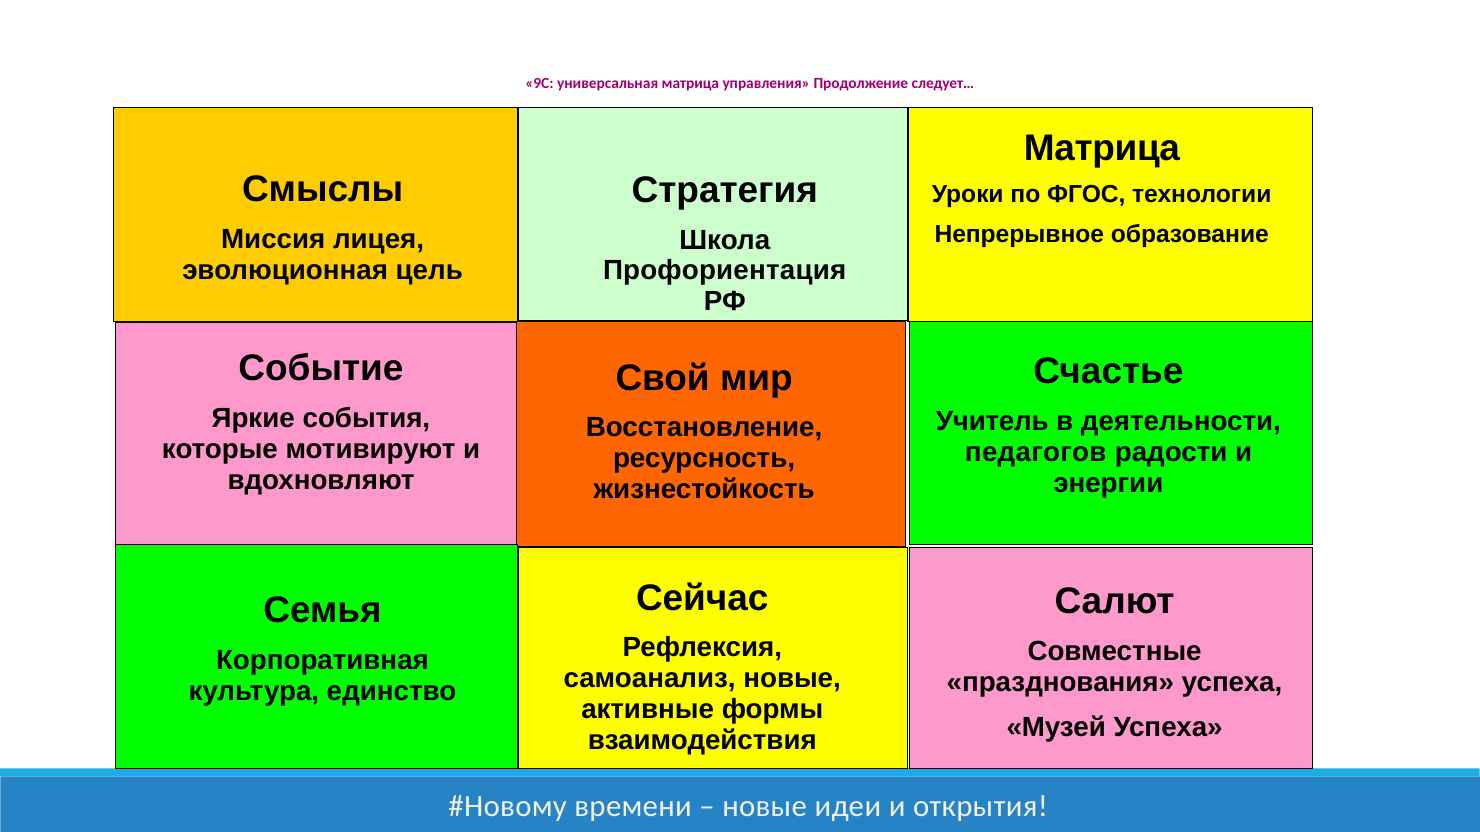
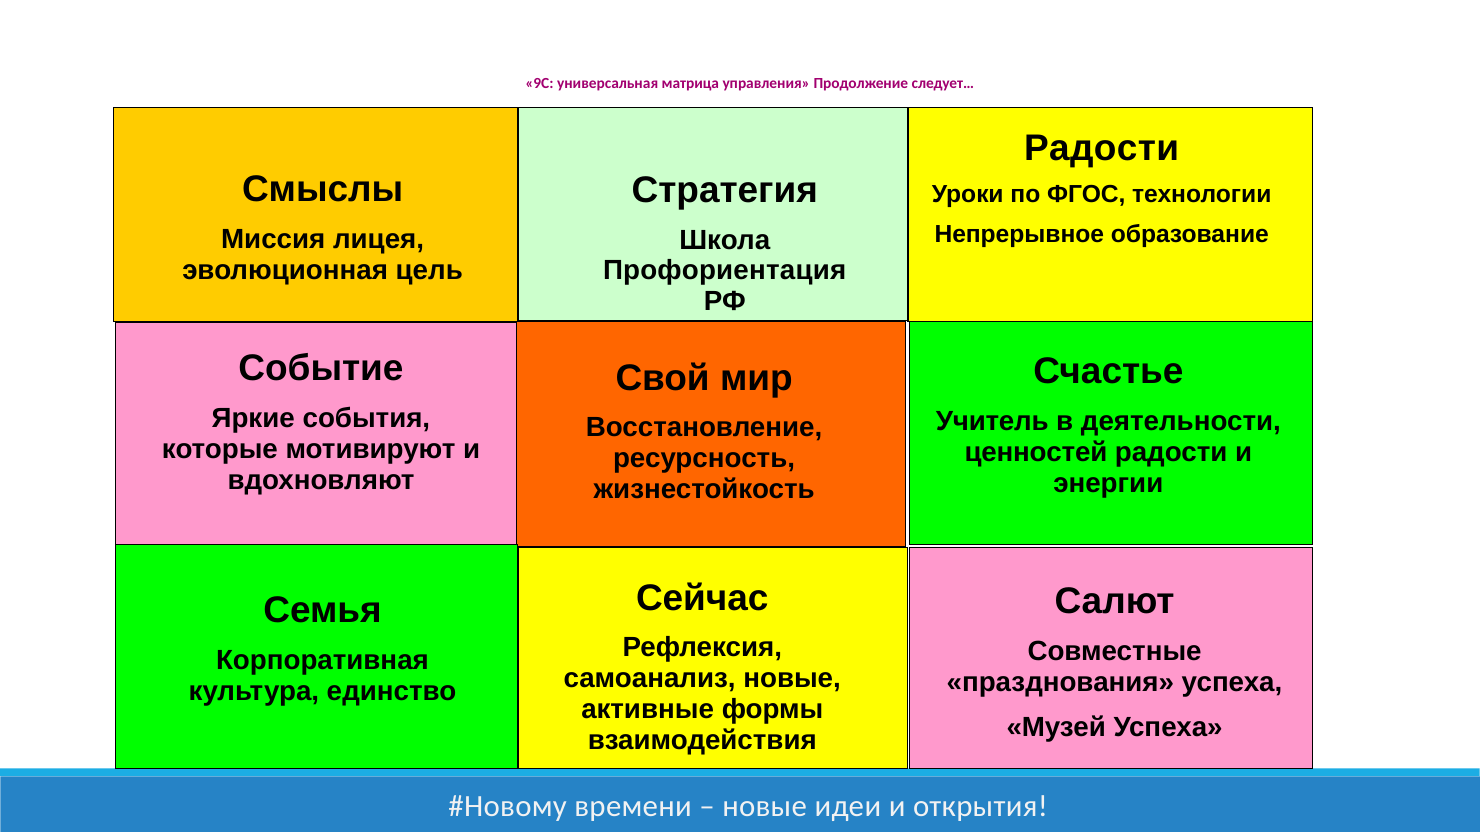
Матрица: Матрица -> Радости (1102, 148)
педагогов: педагогов -> ценностей (1036, 452)
